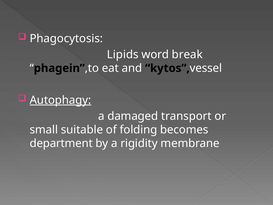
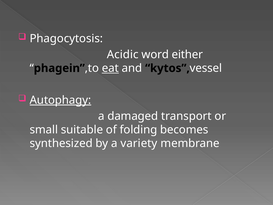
Lipids: Lipids -> Acidic (123, 54)
break: break -> either (187, 54)
eat underline: none -> present (110, 68)
department: department -> synthesized (61, 143)
rigidity: rigidity -> variety (139, 143)
